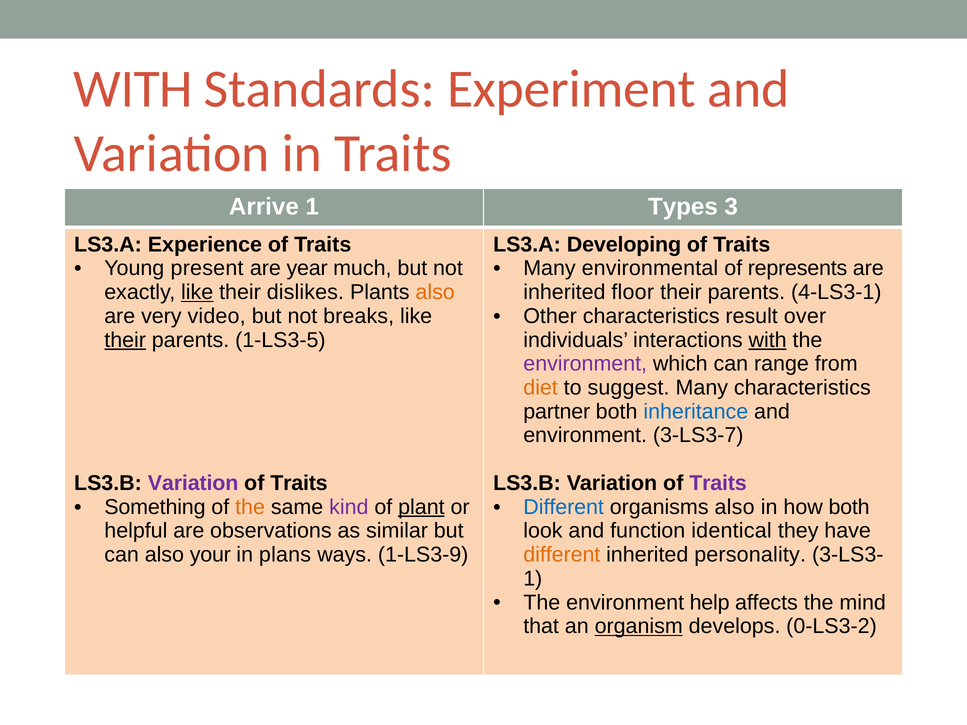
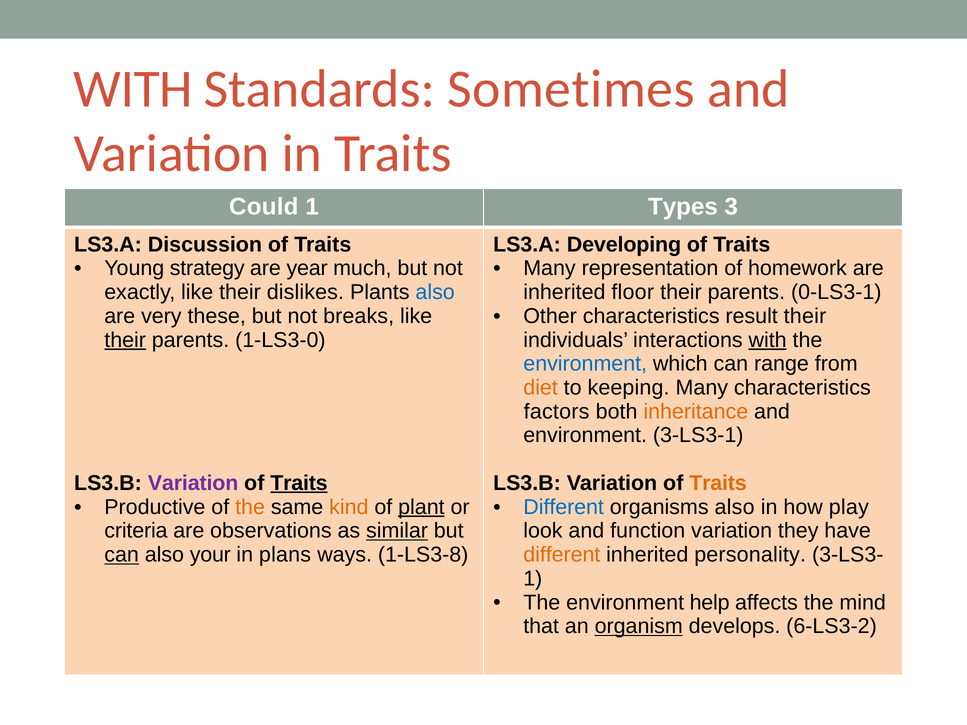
Experiment: Experiment -> Sometimes (571, 89)
Arrive: Arrive -> Could (264, 207)
Experience: Experience -> Discussion (205, 245)
present: present -> strategy (207, 268)
environmental: environmental -> representation (650, 268)
represents: represents -> homework (797, 268)
like underline: present -> none (197, 292)
also colour: orange -> blue (435, 292)
4-LS3-1: 4-LS3-1 -> 0-LS3-1 (836, 292)
result over: over -> their (805, 316)
video: video -> these (217, 316)
1-LS3-5: 1-LS3-5 -> 1-LS3-0 (280, 340)
environment colour: purple -> blue (585, 364)
suggest: suggest -> keeping (629, 388)
partner: partner -> factors (557, 412)
inheritance colour: blue -> orange (696, 412)
3-LS3-7: 3-LS3-7 -> 3-LS3-1 (698, 436)
Traits underline: none -> present (299, 483)
Traits colour: purple -> orange (718, 483)
Something: Something -> Productive (155, 507)
kind colour: purple -> orange (349, 507)
how both: both -> play (849, 507)
helpful: helpful -> criteria (136, 531)
similar underline: none -> present (397, 531)
function identical: identical -> variation (732, 531)
can underline: none -> present (122, 555)
1-LS3-9: 1-LS3-9 -> 1-LS3-8 (423, 555)
0-LS3-2: 0-LS3-2 -> 6-LS3-2 (832, 627)
